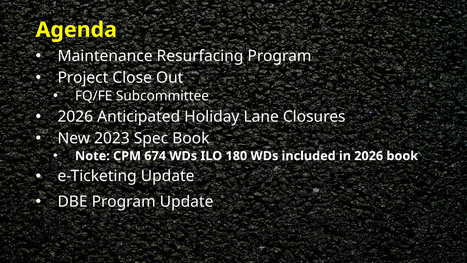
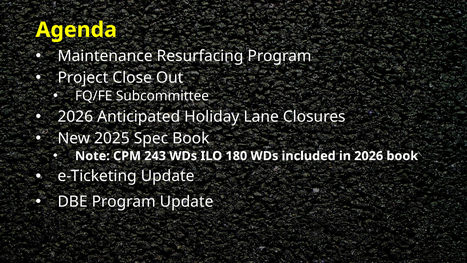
2023: 2023 -> 2025 (112, 138)
674: 674 -> 243 (155, 156)
